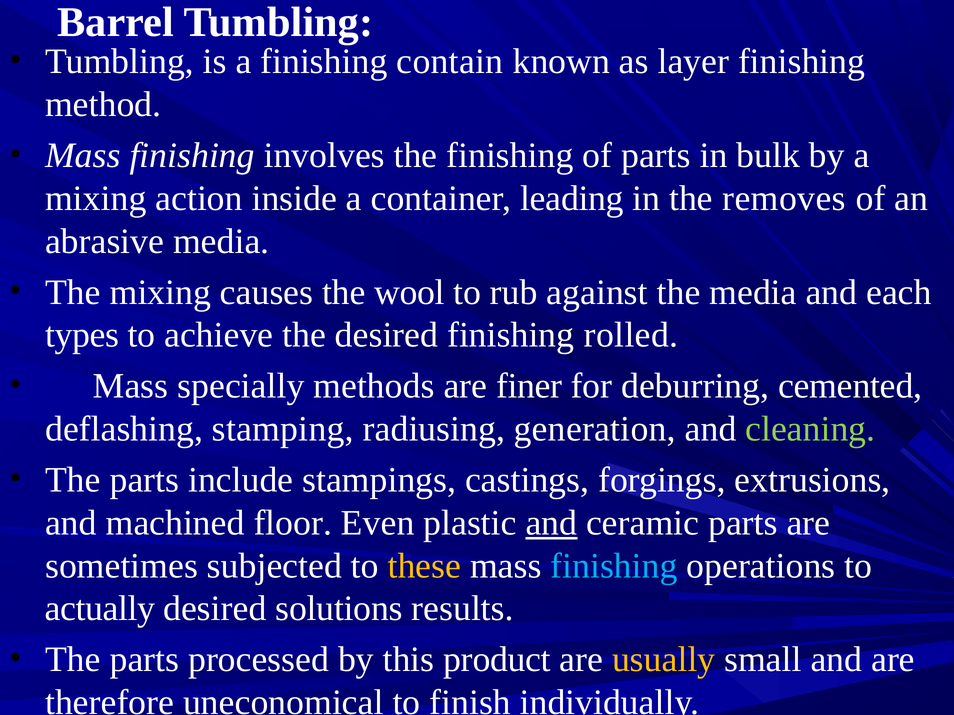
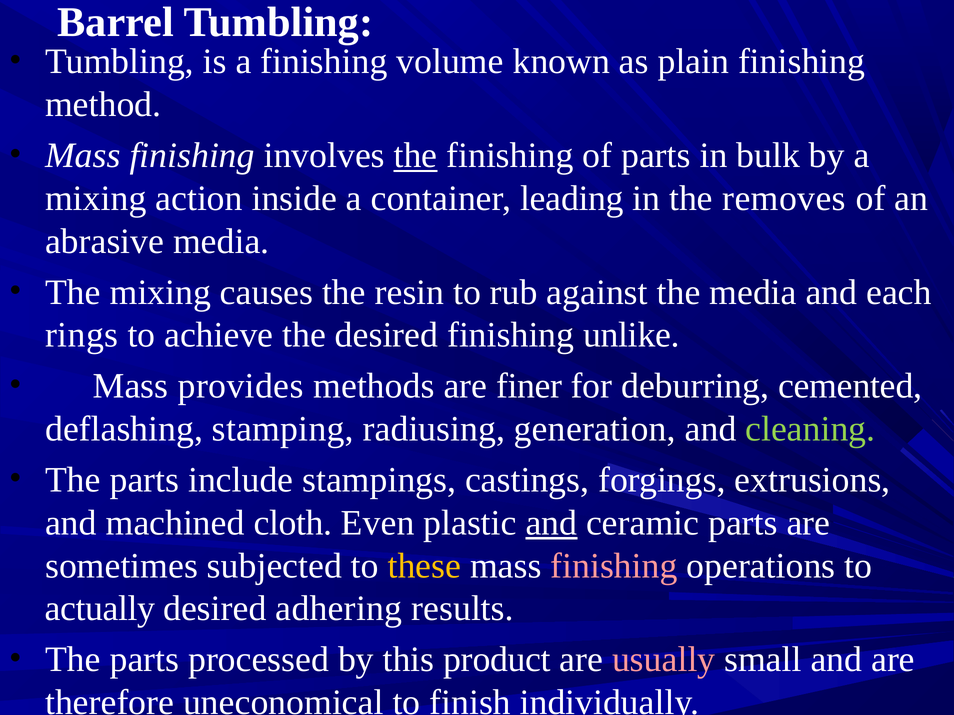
contain: contain -> volume (450, 62)
layer: layer -> plain (693, 62)
the underline: none -> present (416, 156)
wool: wool -> resin (409, 292)
types: types -> rings (82, 335)
rolled: rolled -> unlike (631, 335)
specially: specially -> provides (241, 386)
floor: floor -> cloth (293, 523)
finishing colour: light blue -> pink (614, 566)
solutions: solutions -> adhering (339, 609)
usually colour: yellow -> pink (664, 660)
